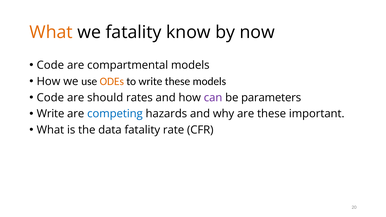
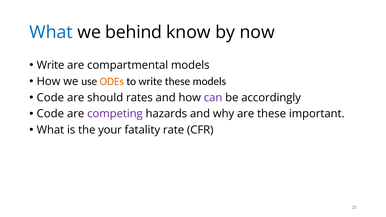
What colour: orange -> blue (51, 32)
we fatality: fatality -> behind (134, 32)
Code: Code -> Write (50, 65)
parameters: parameters -> accordingly (271, 98)
Write: Write -> Code (50, 114)
competing colour: blue -> purple (115, 114)
data: data -> your (110, 130)
